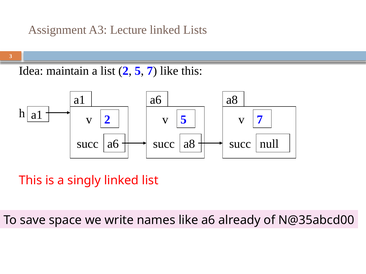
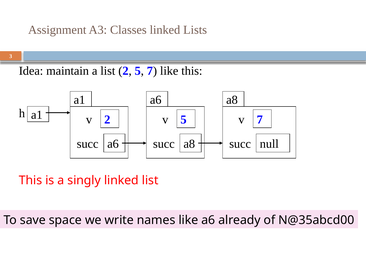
Lecture: Lecture -> Classes (128, 30)
